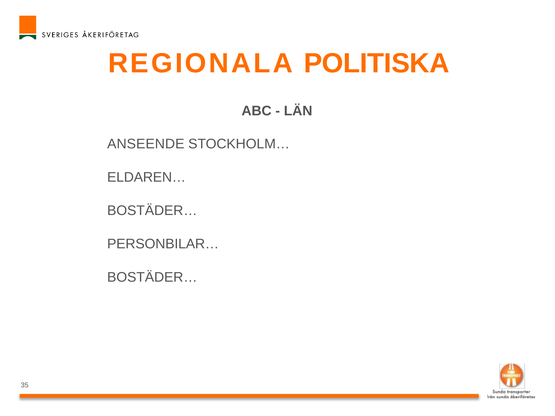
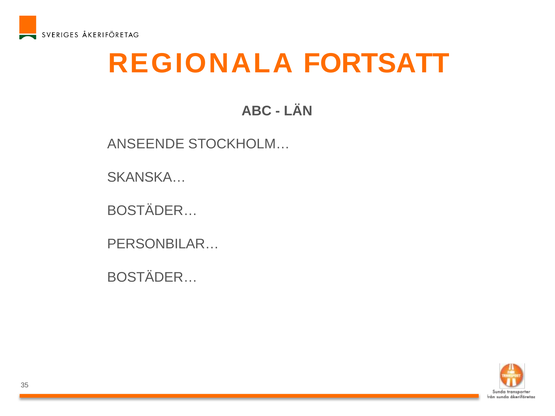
POLITISKA: POLITISKA -> FORTSATT (377, 63)
ELDAREN…: ELDAREN… -> SKANSKA… (146, 177)
